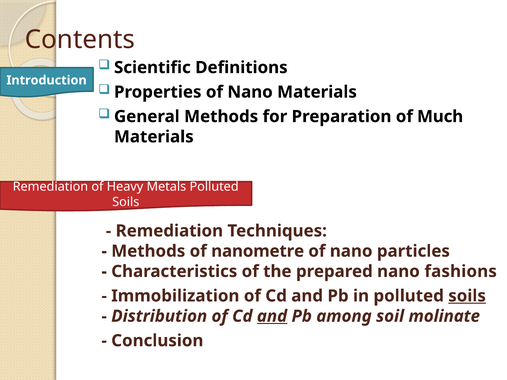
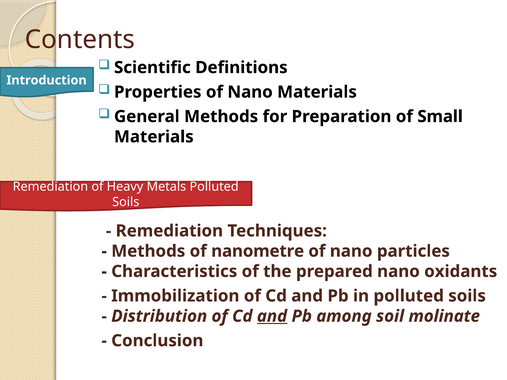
Much: Much -> Small (440, 117)
fashions: fashions -> oxidants (461, 272)
soils underline: present -> none (467, 296)
